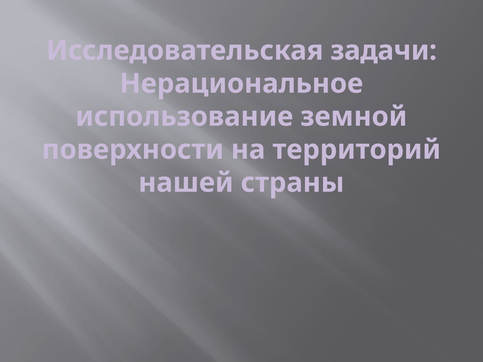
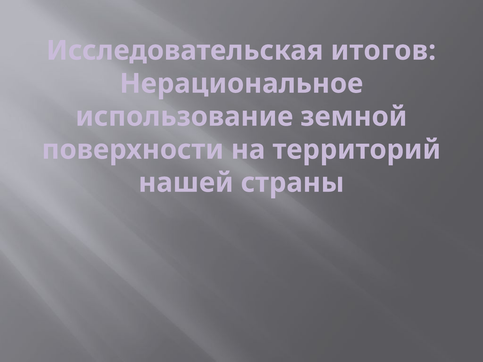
задачи: задачи -> итогов (383, 51)
